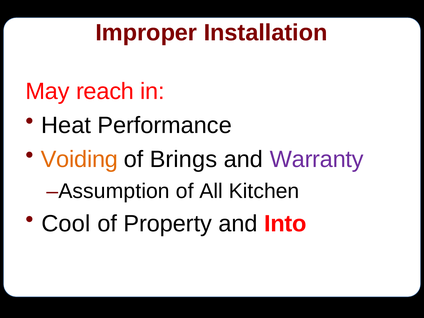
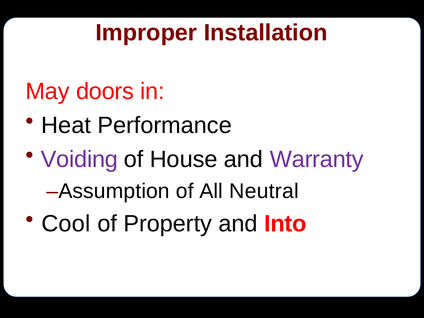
reach: reach -> doors (105, 91)
Voiding colour: orange -> purple (79, 159)
Brings: Brings -> House (184, 159)
Kitchen: Kitchen -> Neutral (264, 191)
